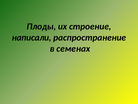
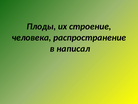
написали: написали -> человека (32, 37)
семенах: семенах -> написал (73, 48)
